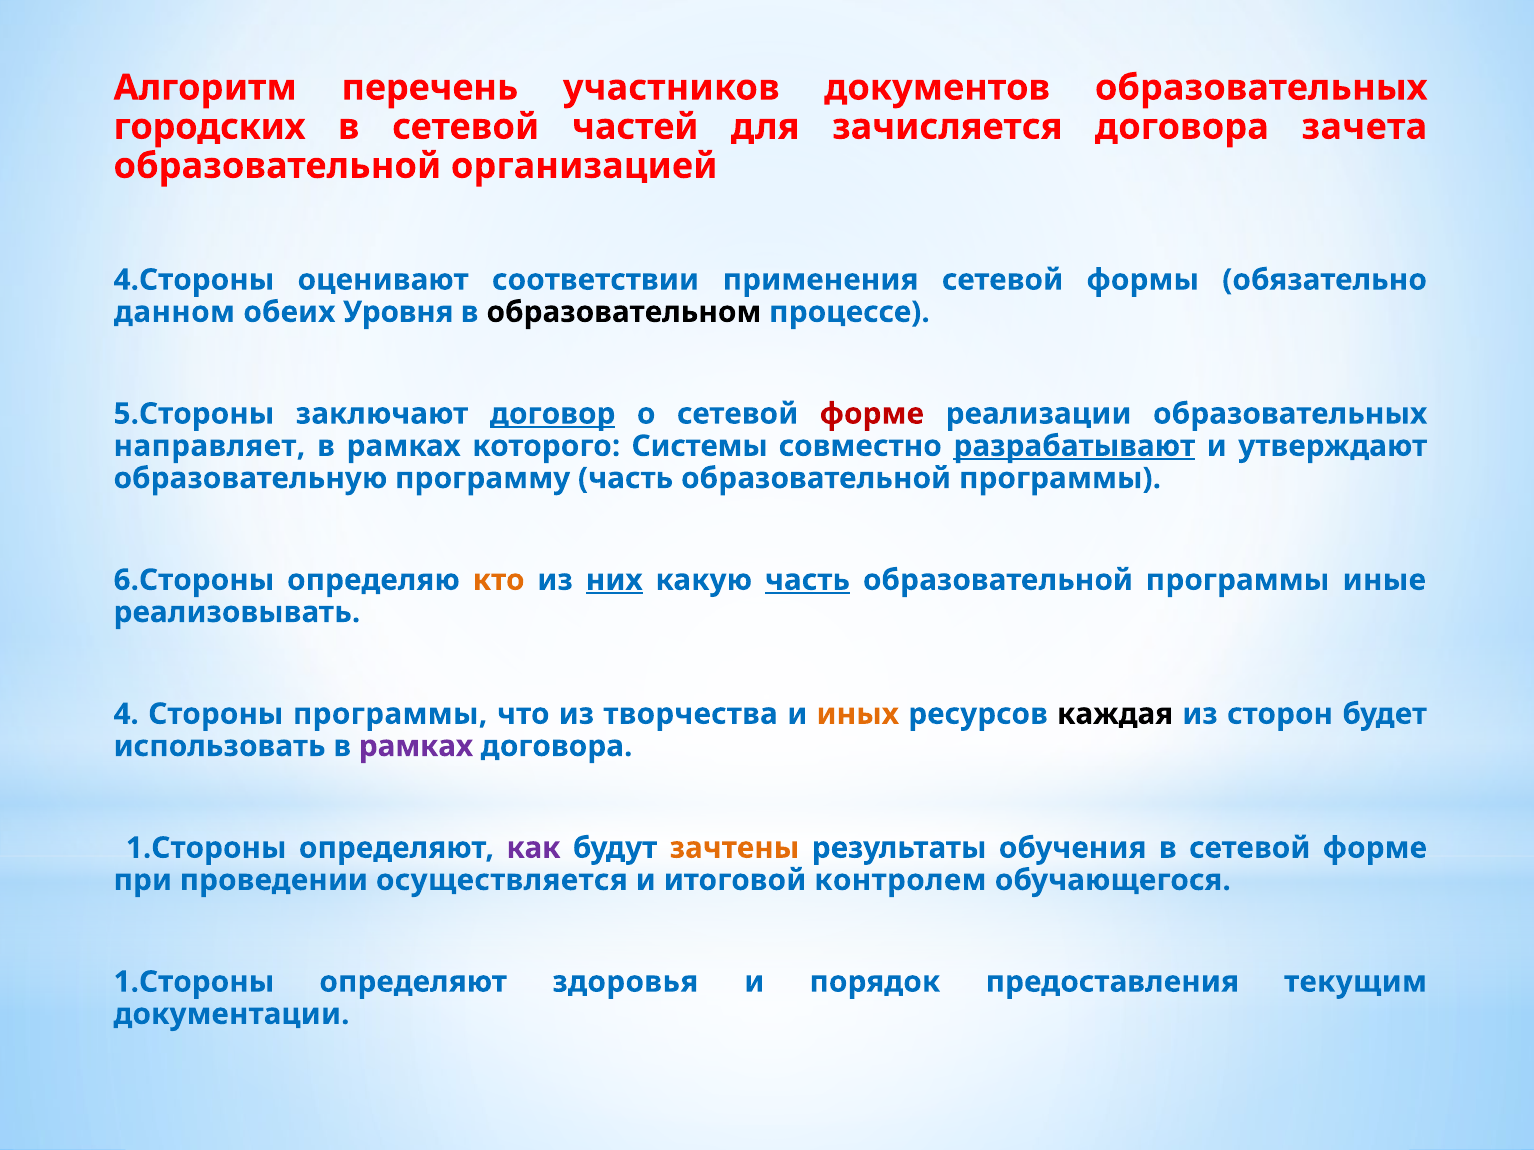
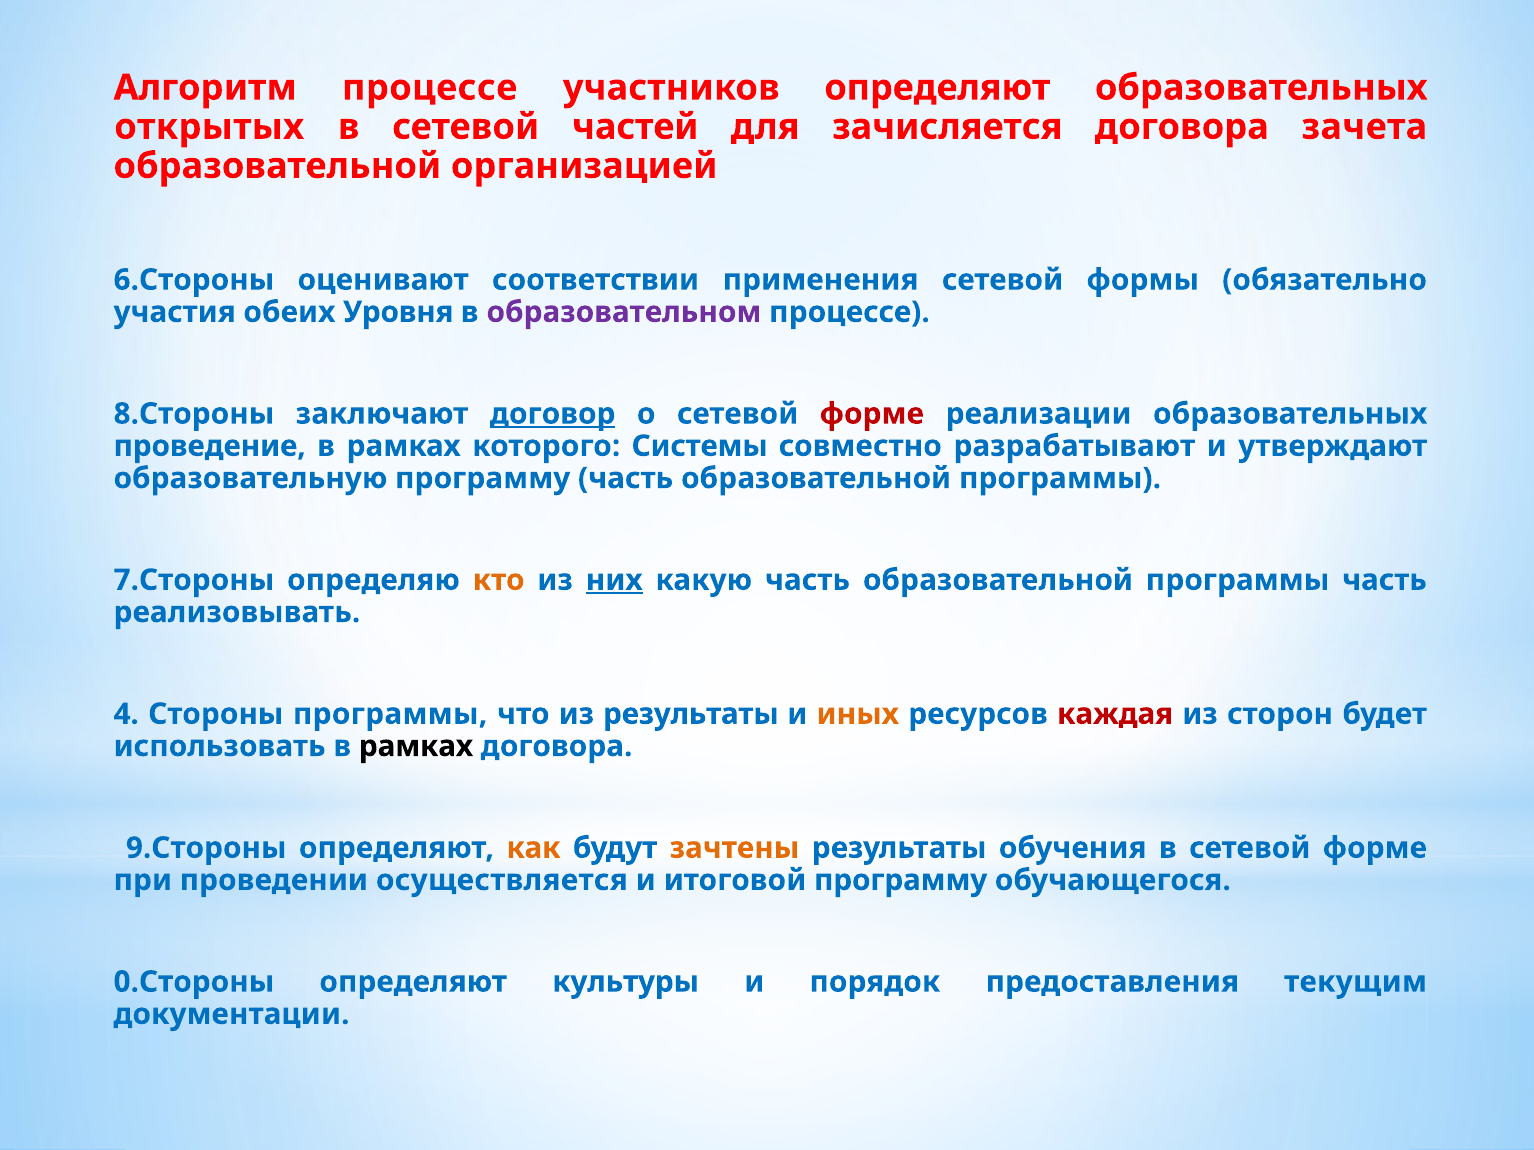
Алгоритм перечень: перечень -> процессе (430, 88)
участников документов: документов -> определяют (937, 88)
городских: городских -> открытых (209, 127)
4.Стороны: 4.Стороны -> 6.Стороны (194, 280)
данном: данном -> участия (175, 312)
образовательном colour: black -> purple (624, 312)
5.Стороны: 5.Стороны -> 8.Стороны (194, 414)
направляет: направляет -> проведение (210, 446)
разрабатывают underline: present -> none (1074, 446)
6.Стороны: 6.Стороны -> 7.Стороны (194, 580)
часть underline: present -> none (807, 580)
программы иные: иные -> часть (1384, 580)
из творчества: творчества -> результаты (691, 714)
каждая colour: black -> red (1115, 714)
рамках colour: purple -> black (416, 747)
1.Стороны: 1.Стороны -> 9.Стороны (206, 848)
как colour: purple -> orange (533, 848)
итоговой контролем: контролем -> программу (901, 881)
1.Стороны: 1.Стороны -> 0.Стороны (194, 982)
здоровья: здоровья -> культуры (626, 982)
